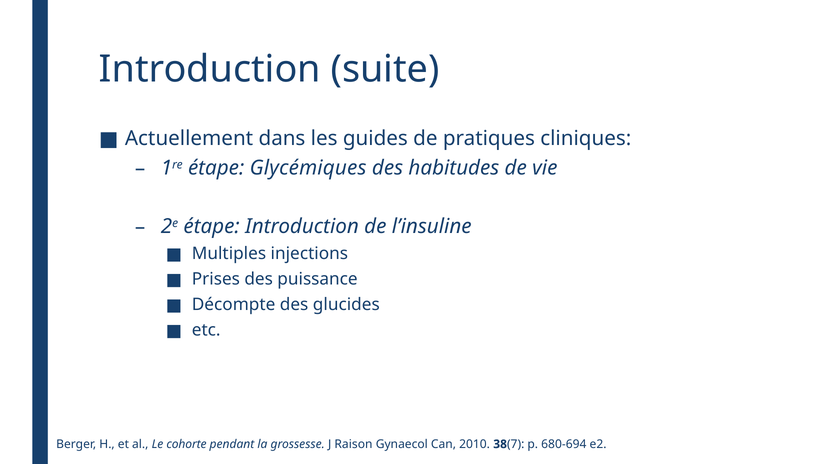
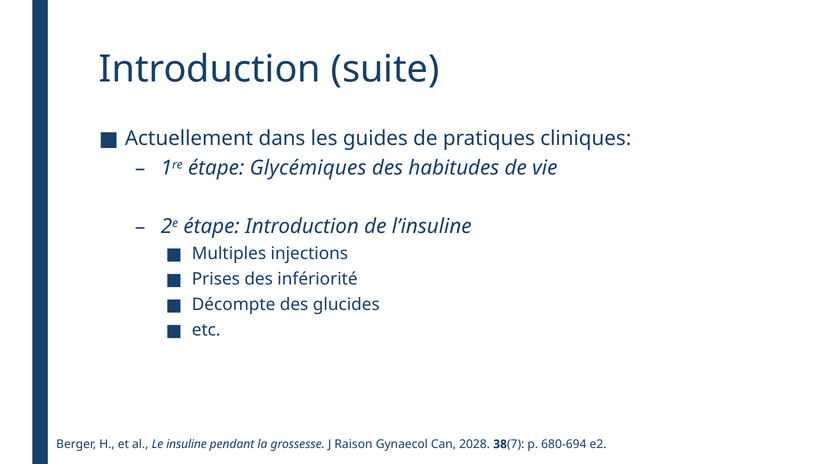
puissance: puissance -> infériorité (318, 279)
cohorte: cohorte -> insuline (187, 444)
2010: 2010 -> 2028 (475, 444)
